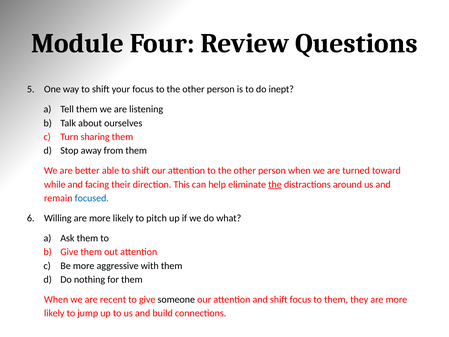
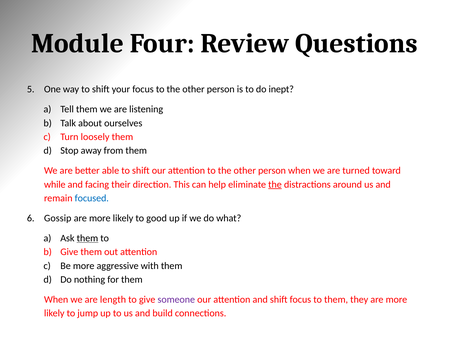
sharing: sharing -> loosely (95, 137)
Willing: Willing -> Gossip (58, 218)
pitch: pitch -> good (157, 218)
them underline: none -> present (87, 238)
recent: recent -> length (113, 299)
someone colour: black -> purple (176, 299)
